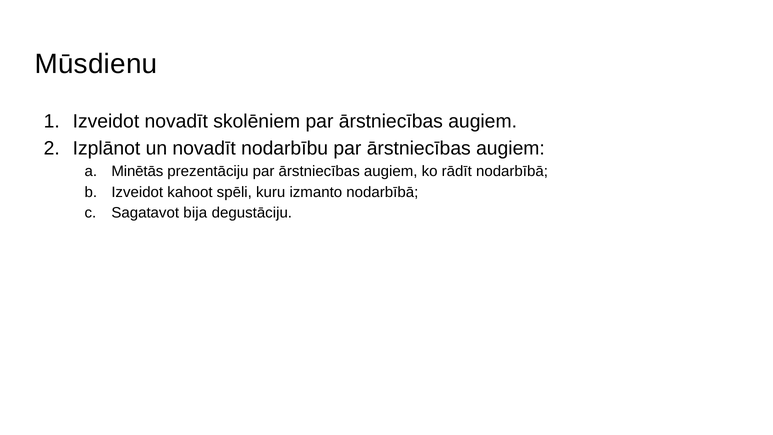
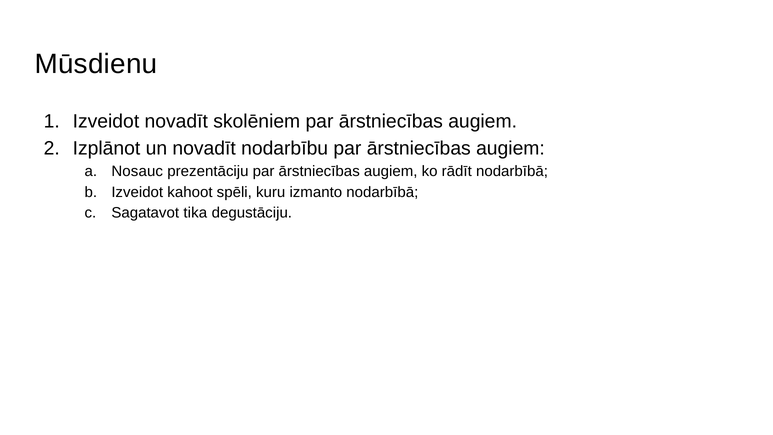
Minētās: Minētās -> Nosauc (137, 171)
bija: bija -> tika (195, 213)
